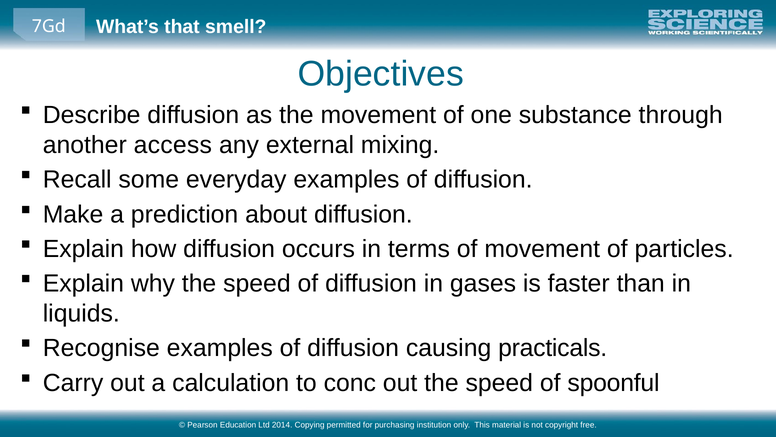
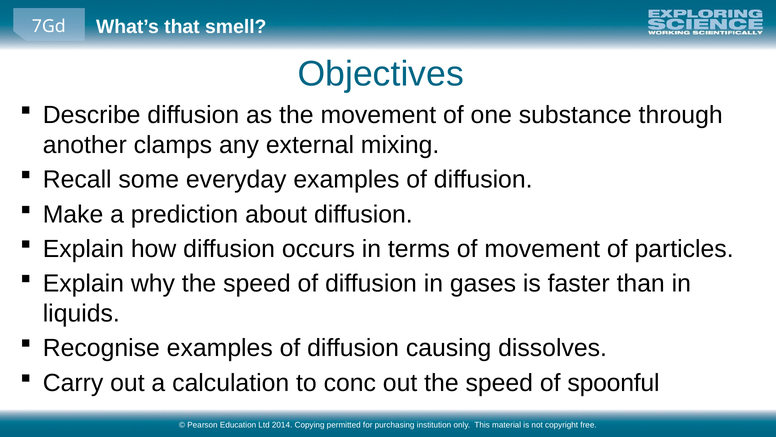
access: access -> clamps (173, 145)
practicals: practicals -> dissolves (553, 348)
